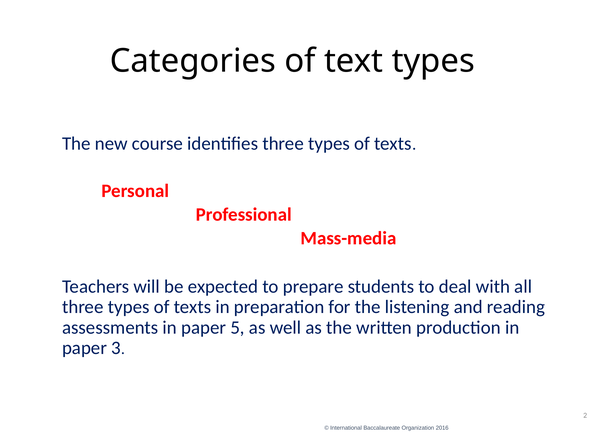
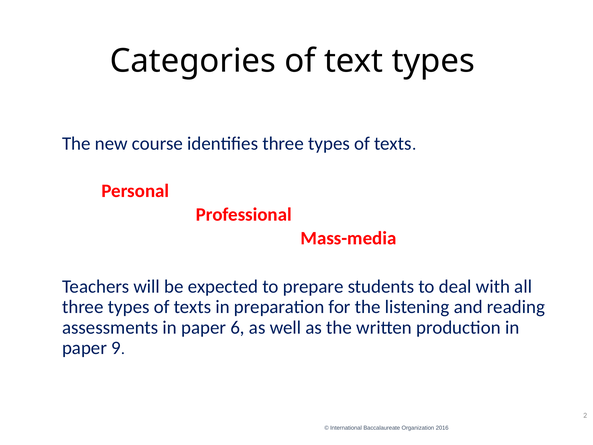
5: 5 -> 6 (237, 327)
3: 3 -> 9 (116, 348)
